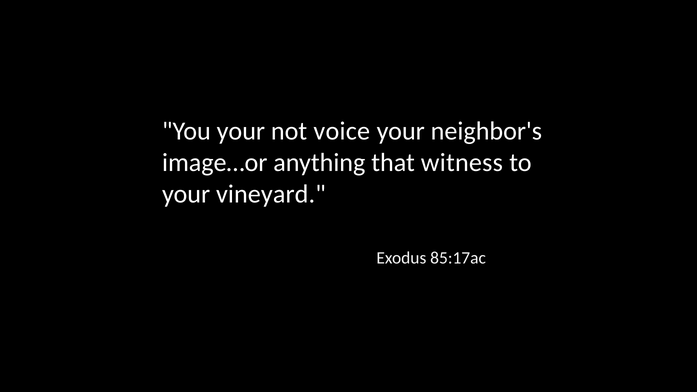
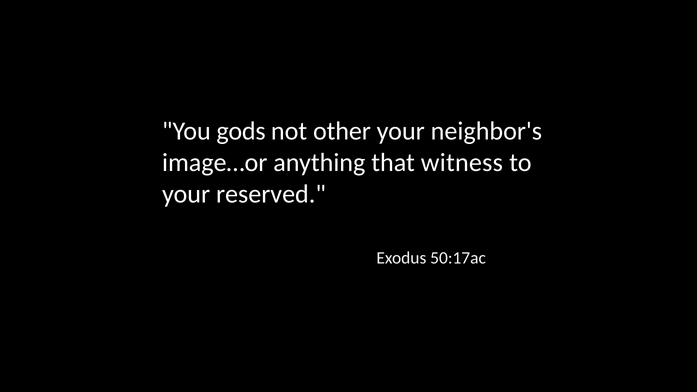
You your: your -> gods (241, 131)
voice: voice -> other (342, 131)
vineyard: vineyard -> reserved (271, 194)
85:17ac: 85:17ac -> 50:17ac (458, 258)
